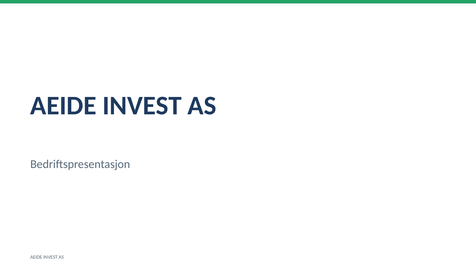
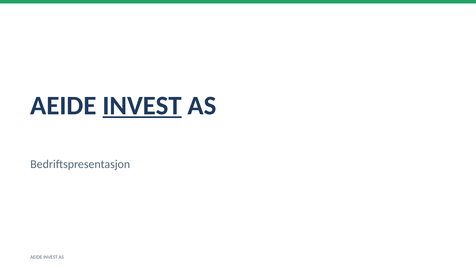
INVEST underline: none -> present (142, 106)
